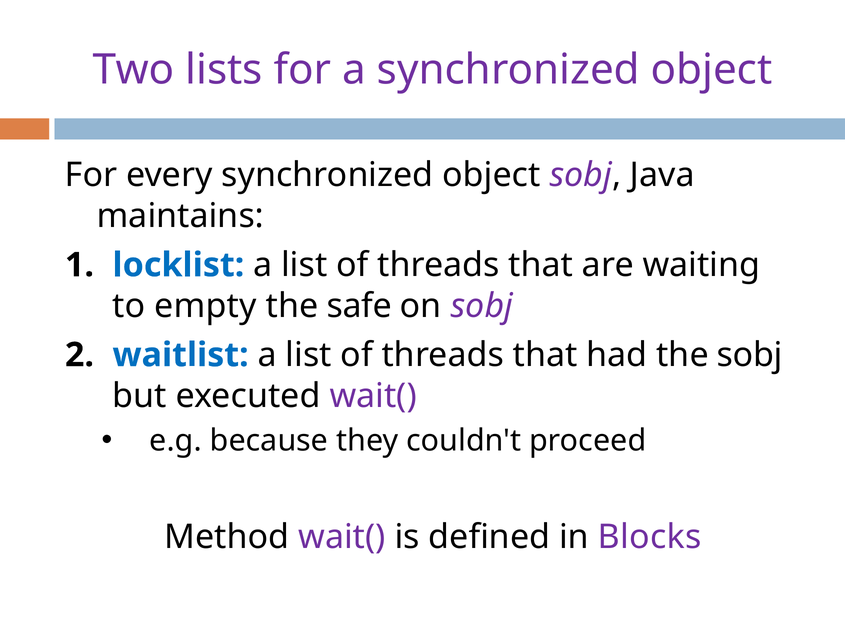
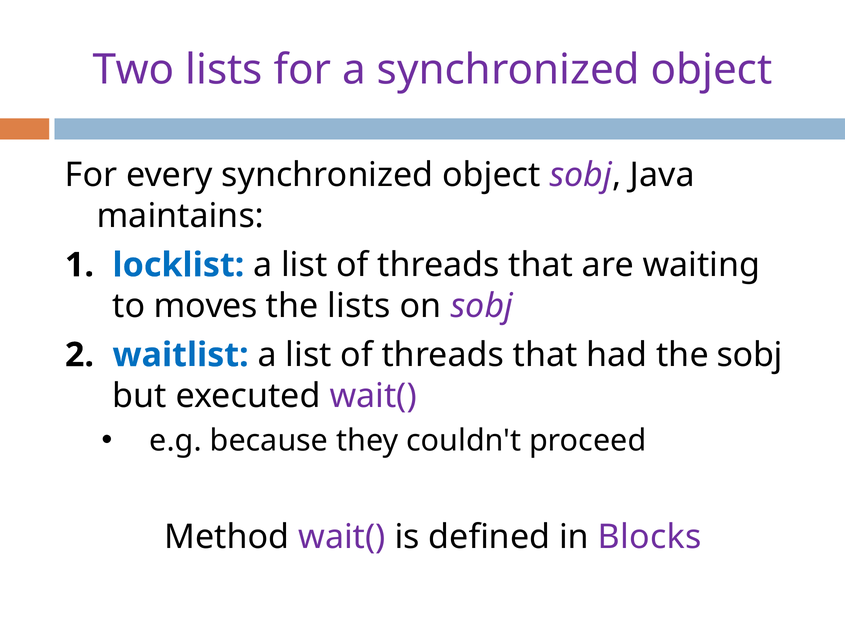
empty: empty -> moves (206, 306)
the safe: safe -> lists (359, 306)
